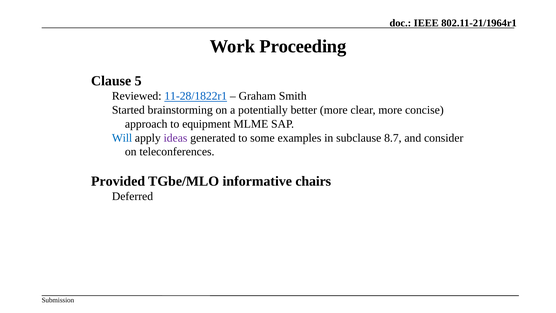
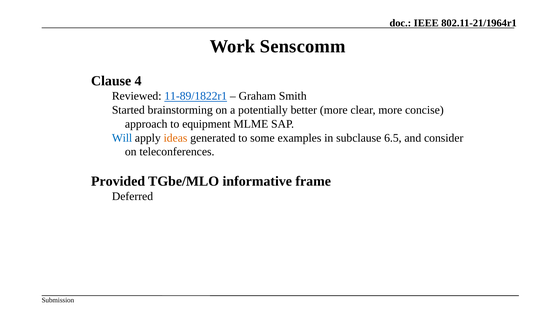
Proceeding: Proceeding -> Senscomm (303, 46)
5: 5 -> 4 (138, 81)
11-28/1822r1: 11-28/1822r1 -> 11-89/1822r1 (196, 96)
ideas colour: purple -> orange (176, 138)
8.7: 8.7 -> 6.5 (393, 138)
chairs: chairs -> frame (313, 181)
